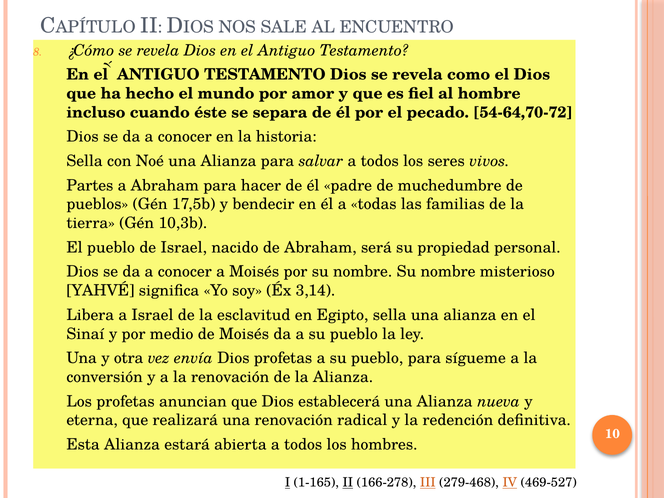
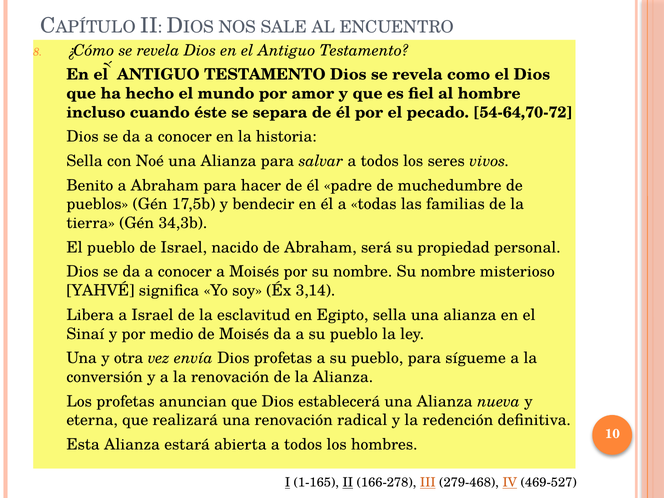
Partes: Partes -> Benito (90, 185)
10,3b: 10,3b -> 34,3b (183, 223)
